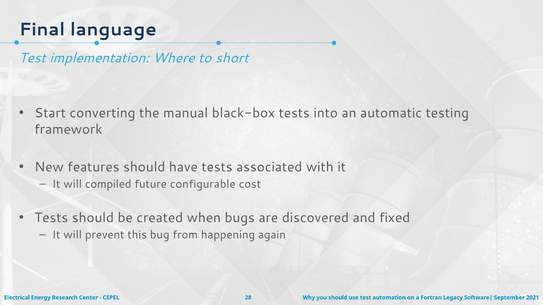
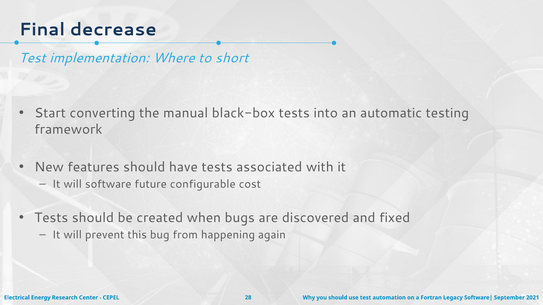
language: language -> decrease (113, 30)
compiled: compiled -> software (108, 184)
